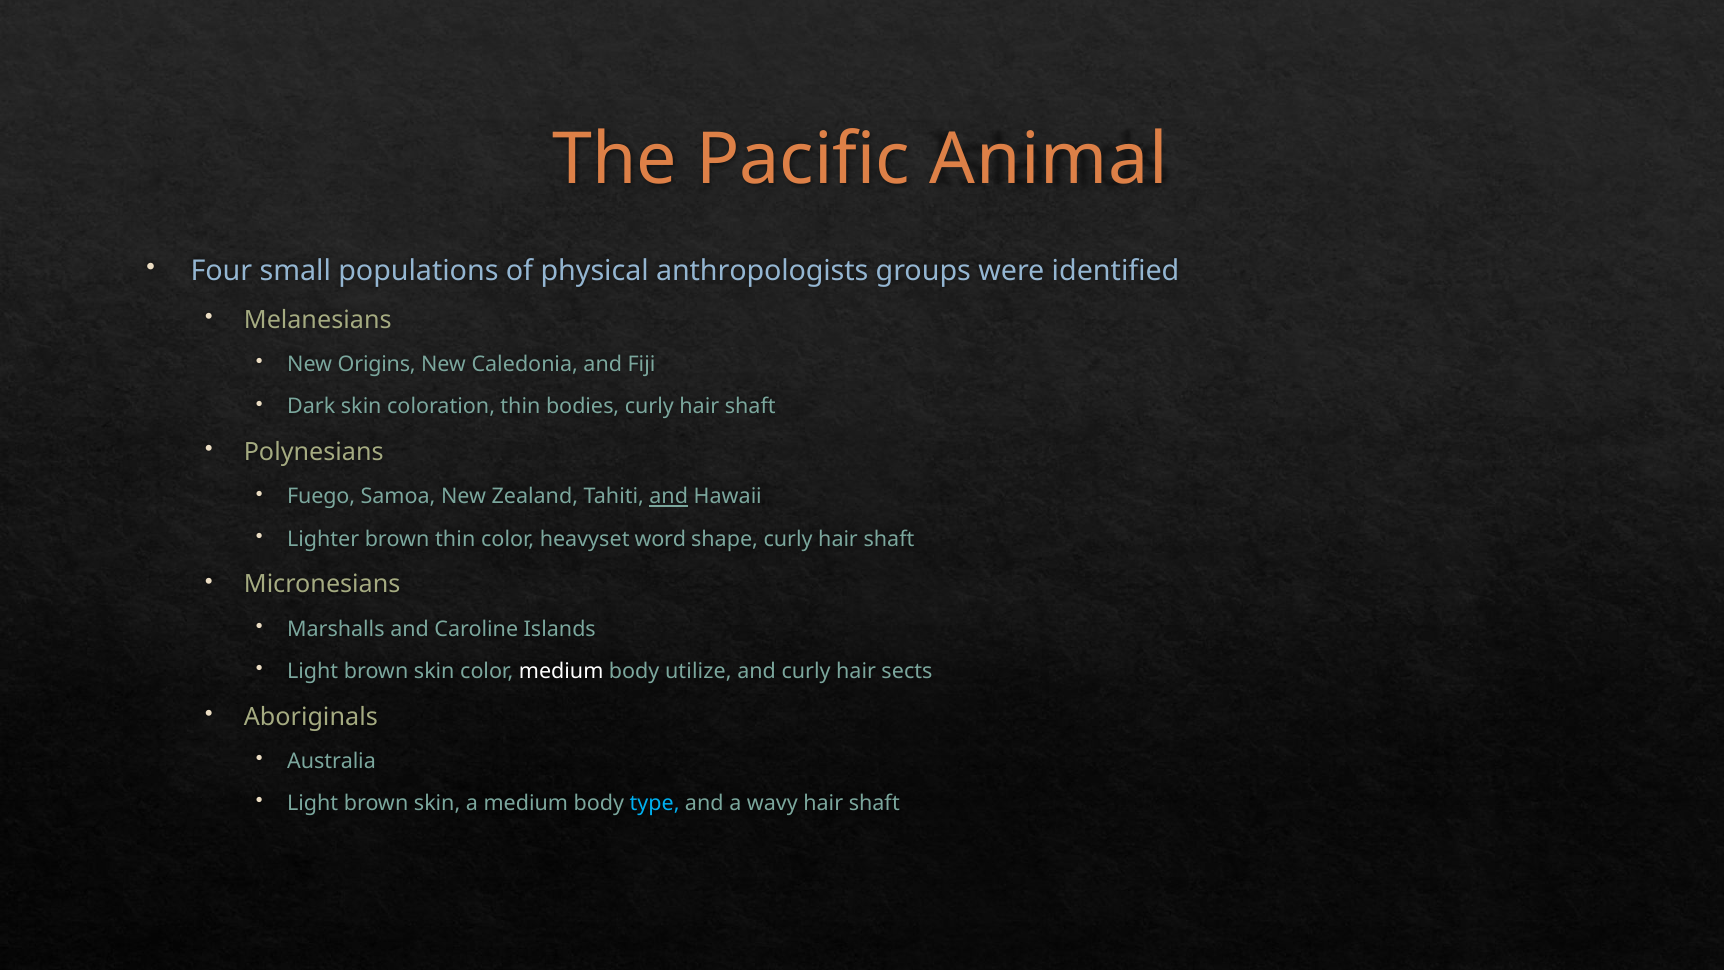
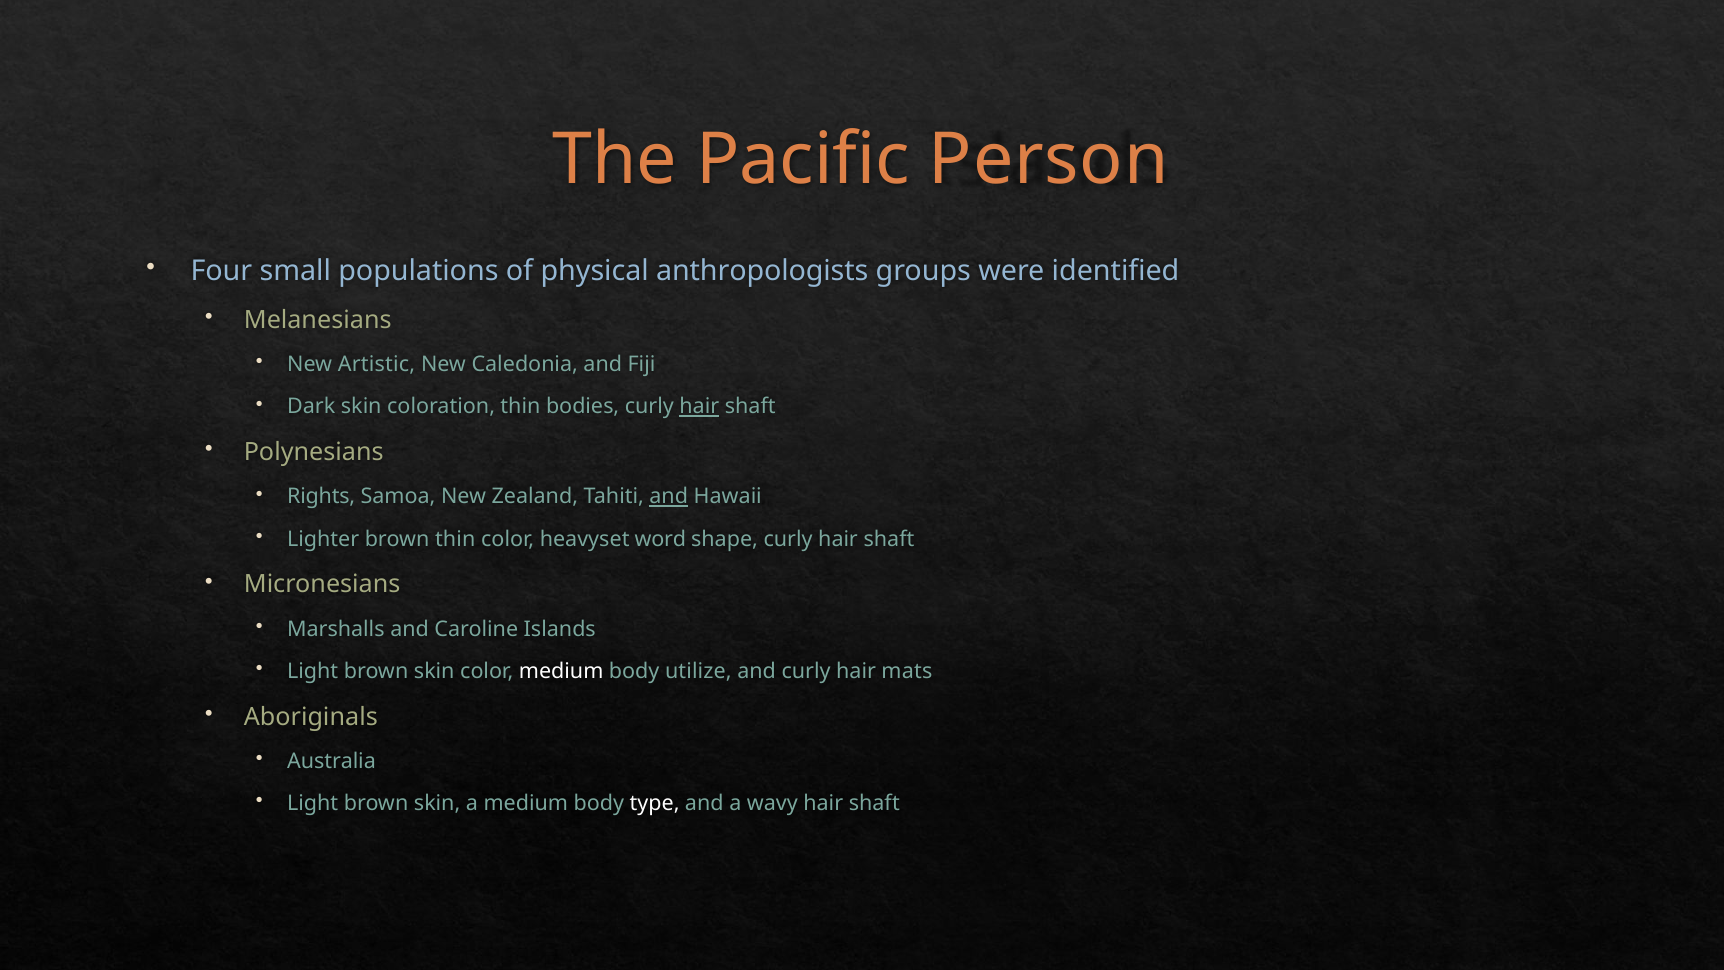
Animal: Animal -> Person (1049, 160)
Origins: Origins -> Artistic (376, 364)
hair underline: none -> present (699, 407)
Fuego: Fuego -> Rights (321, 497)
sects: sects -> mats (907, 671)
type colour: light blue -> white (655, 803)
